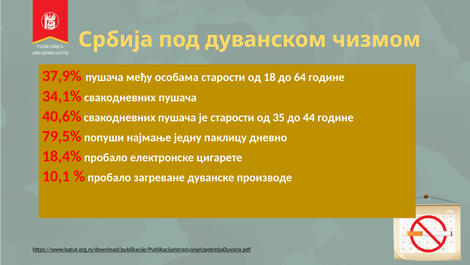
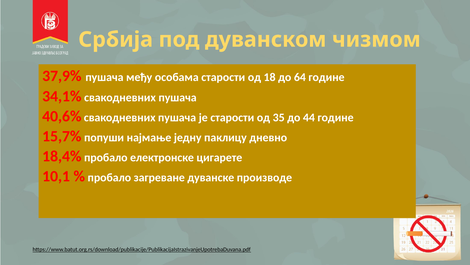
79,5%: 79,5% -> 15,7% (62, 136)
